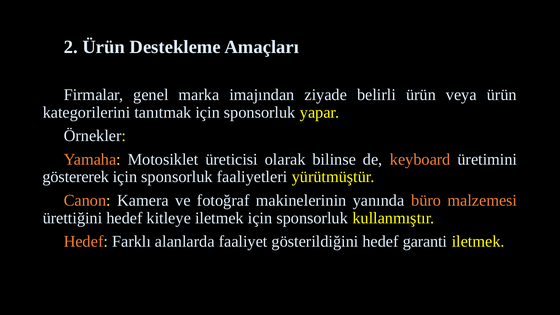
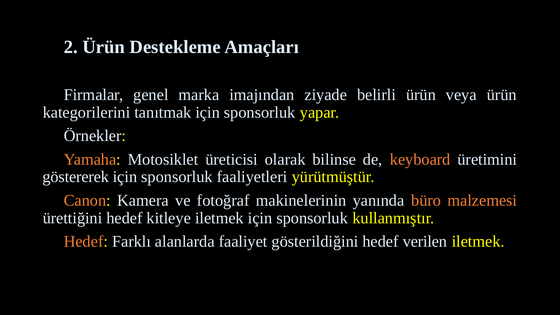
garanti: garanti -> verilen (425, 242)
